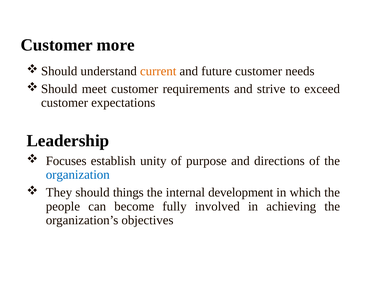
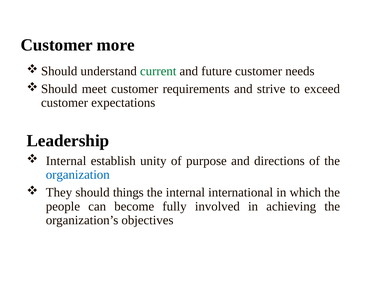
current colour: orange -> green (158, 71)
Focuses: Focuses -> Internal (66, 161)
development: development -> international (241, 193)
